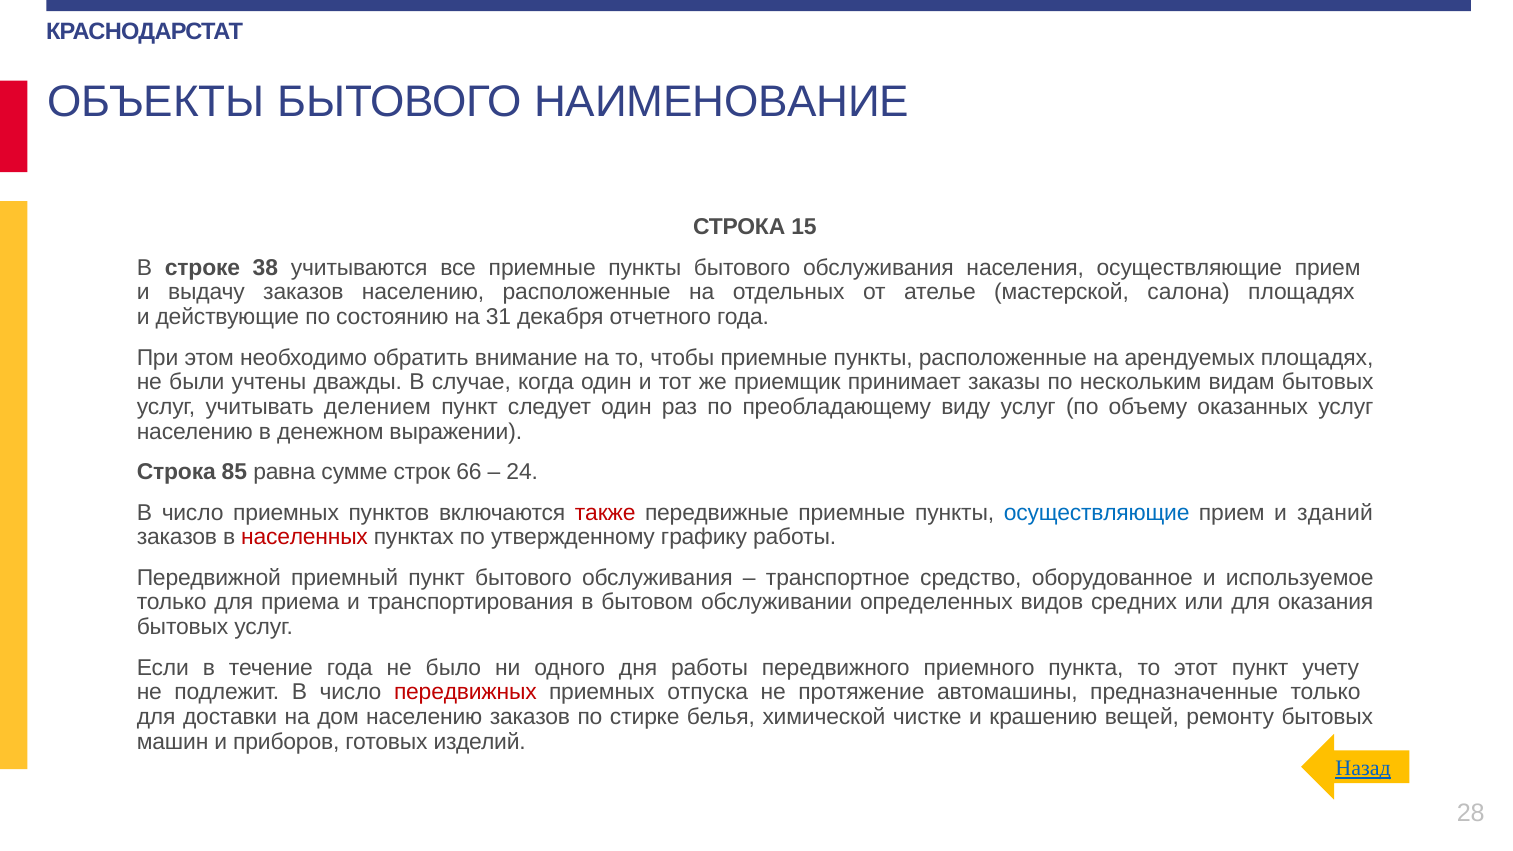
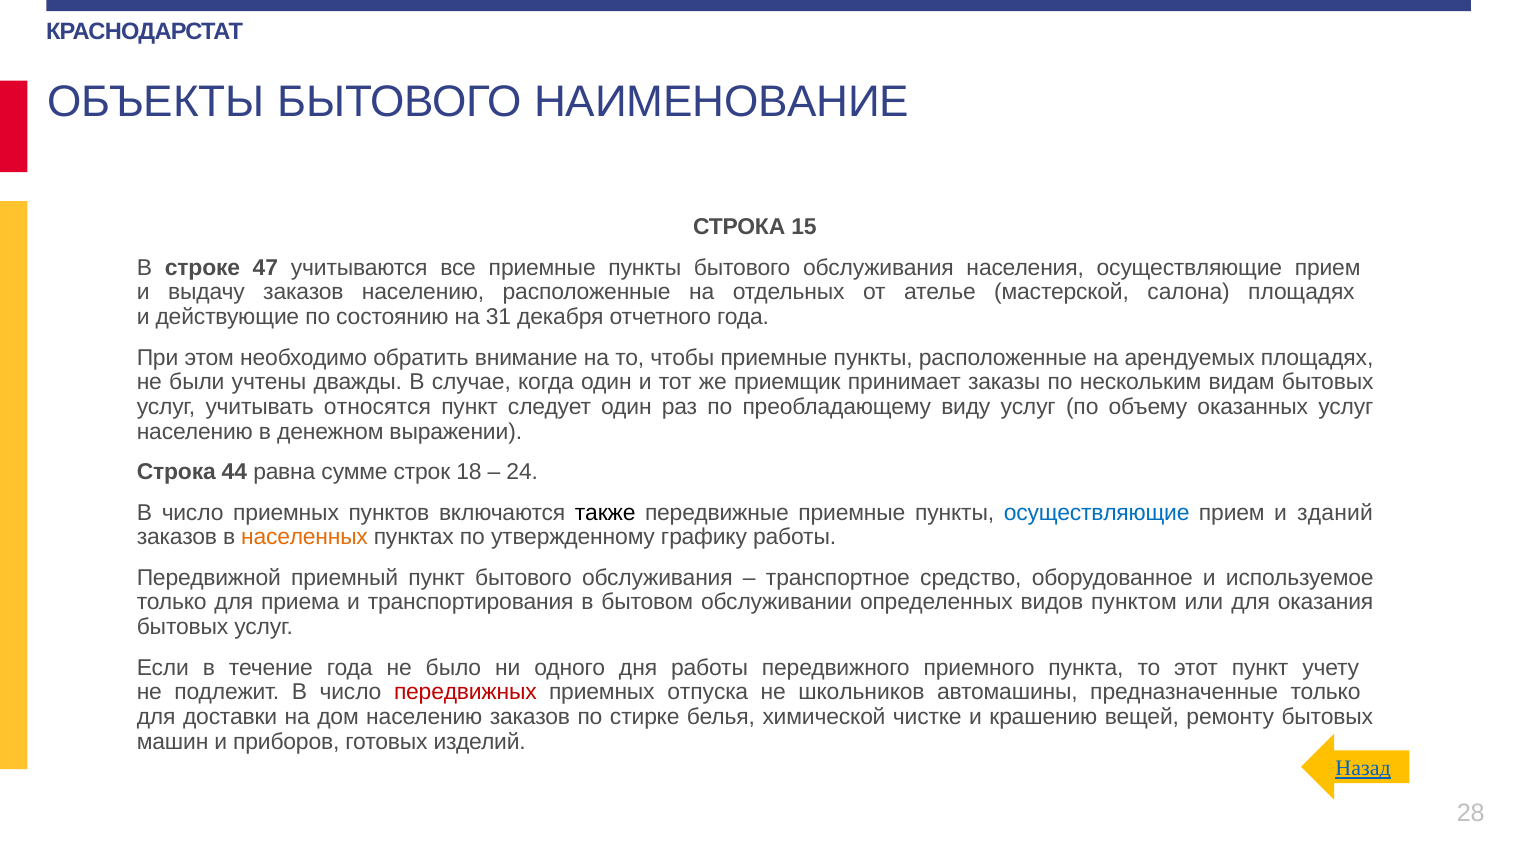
38: 38 -> 47 (265, 268)
делением: делением -> относятся (378, 407)
85: 85 -> 44 (234, 472)
66: 66 -> 18 (469, 472)
также colour: red -> black (605, 513)
населенных colour: red -> orange (305, 537)
средних: средних -> пунктом (1134, 602)
протяжение: протяжение -> школьников (861, 692)
